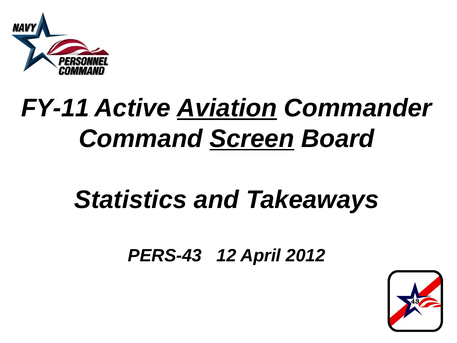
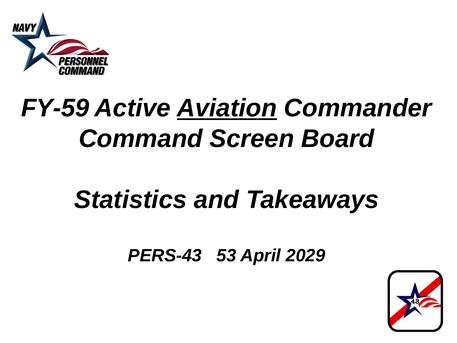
FY-11: FY-11 -> FY-59 (55, 108)
Screen underline: present -> none (252, 139)
12: 12 -> 53 (226, 255)
2012: 2012 -> 2029 (306, 255)
